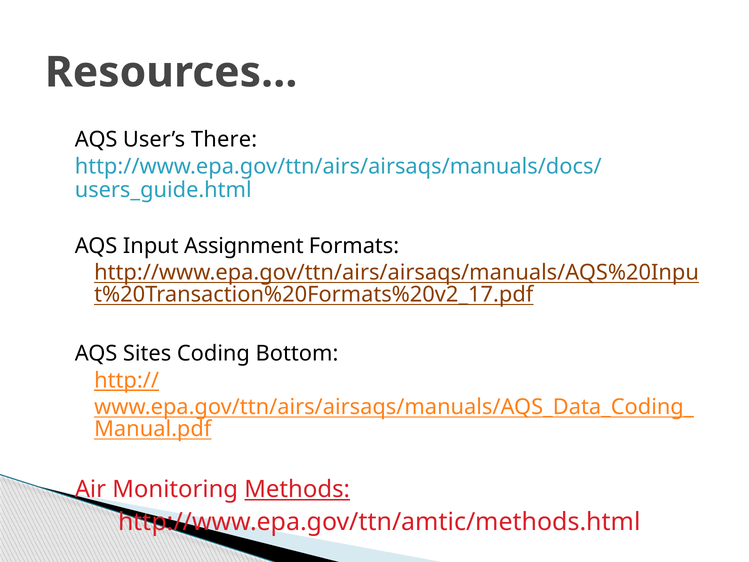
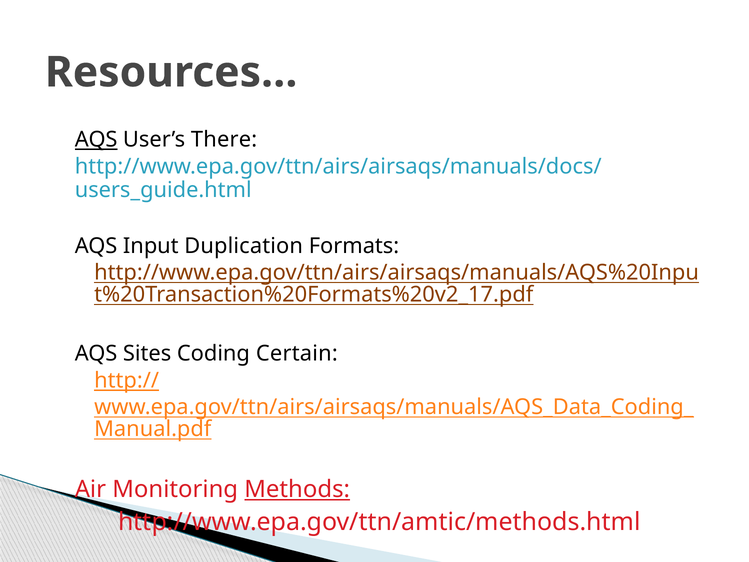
AQS underline: none -> present (96, 140)
Assignment: Assignment -> Duplication (244, 246)
Bottom: Bottom -> Certain (297, 353)
